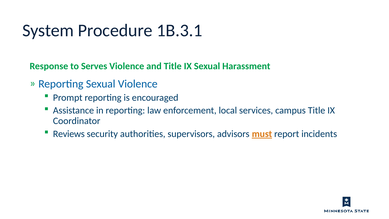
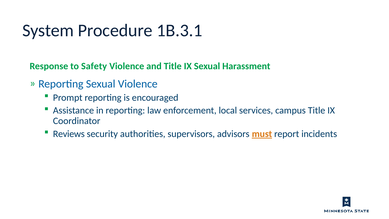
Serves: Serves -> Safety (94, 66)
